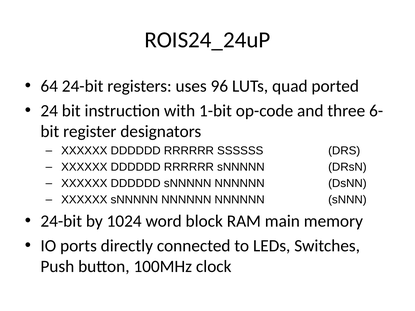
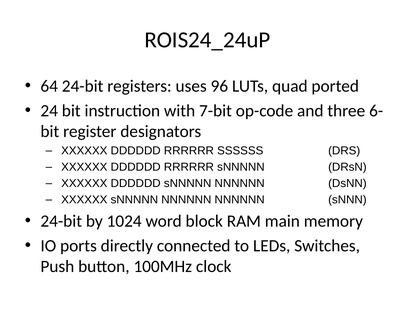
1-bit: 1-bit -> 7-bit (215, 111)
